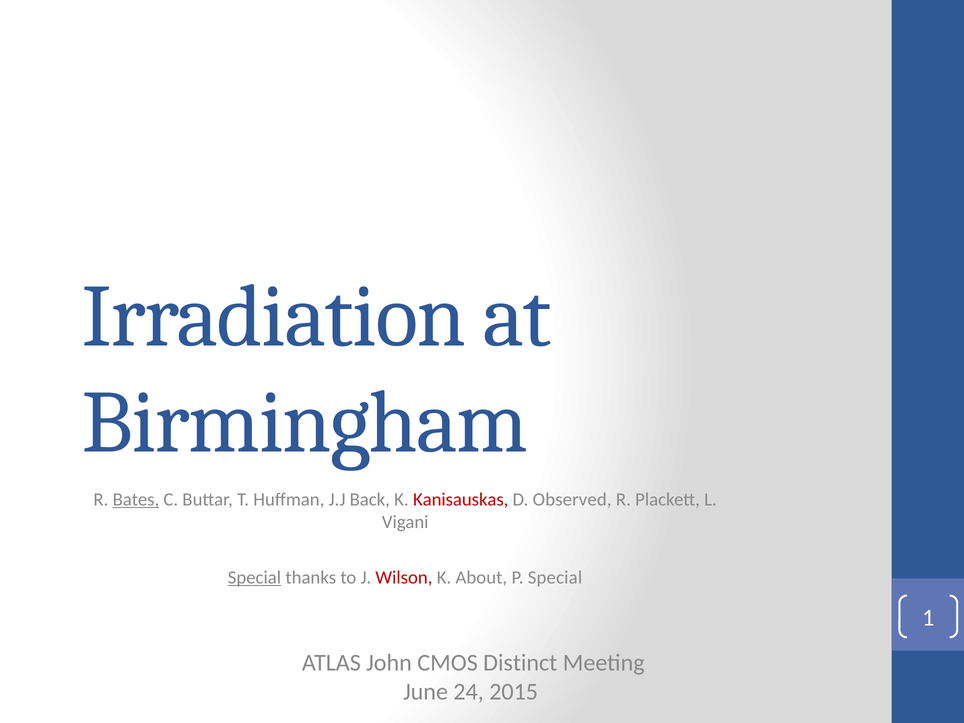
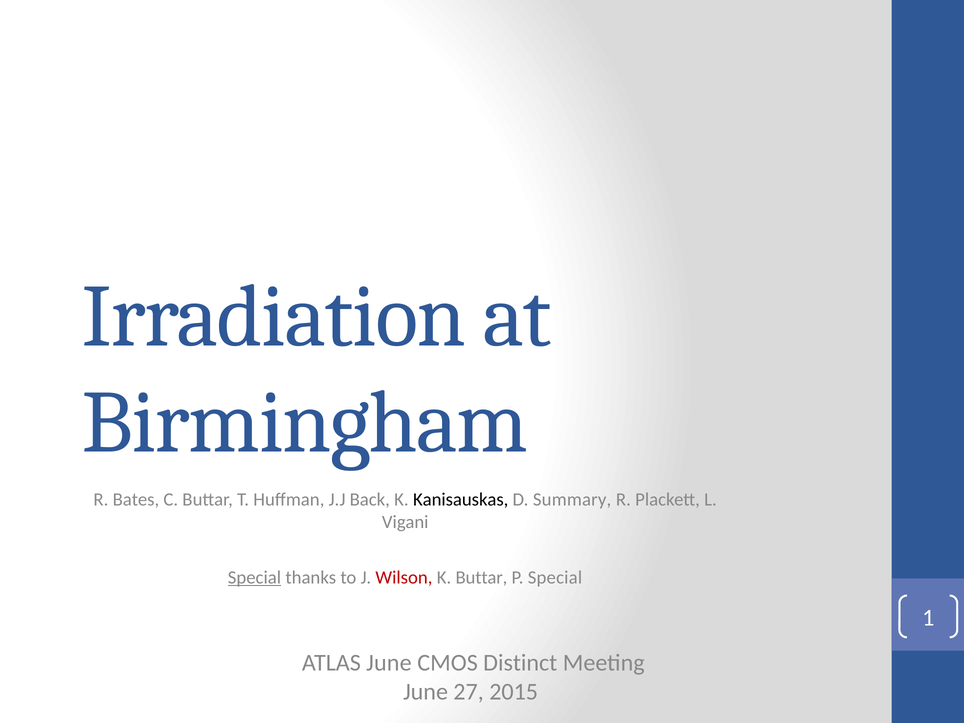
Bates underline: present -> none (136, 499)
Kanisauskas colour: red -> black (461, 499)
Observed: Observed -> Summary (572, 499)
K About: About -> Buttar (481, 578)
ATLAS John: John -> June (389, 663)
24: 24 -> 27 (469, 692)
